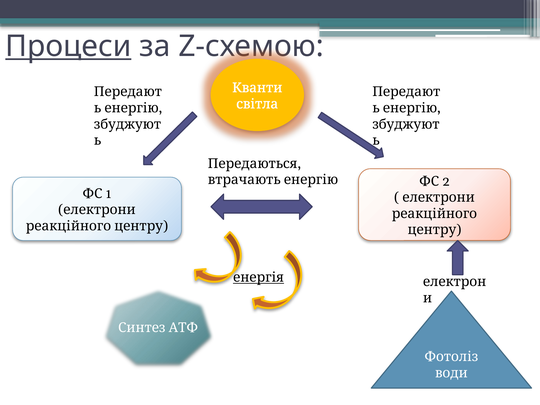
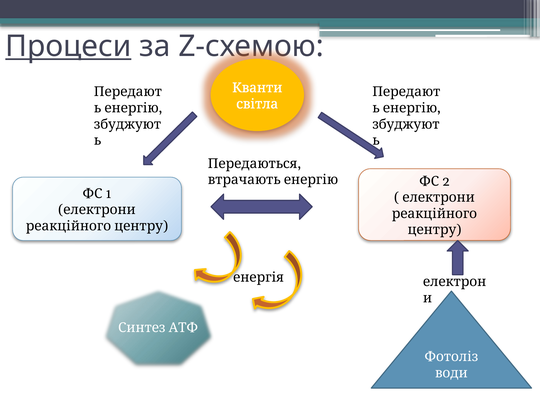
енергія underline: present -> none (259, 277)
